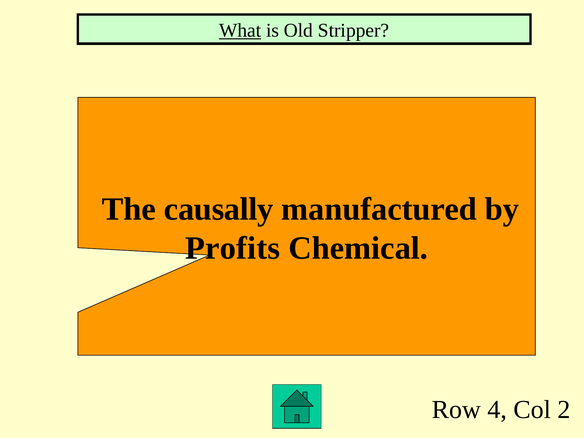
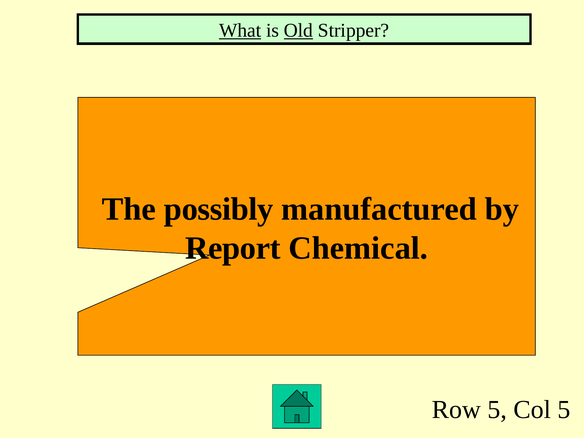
Old underline: none -> present (298, 30)
causally: causally -> possibly (219, 209)
Profits: Profits -> Report (233, 248)
Row 4: 4 -> 5 (497, 410)
Col 2: 2 -> 5 (564, 410)
